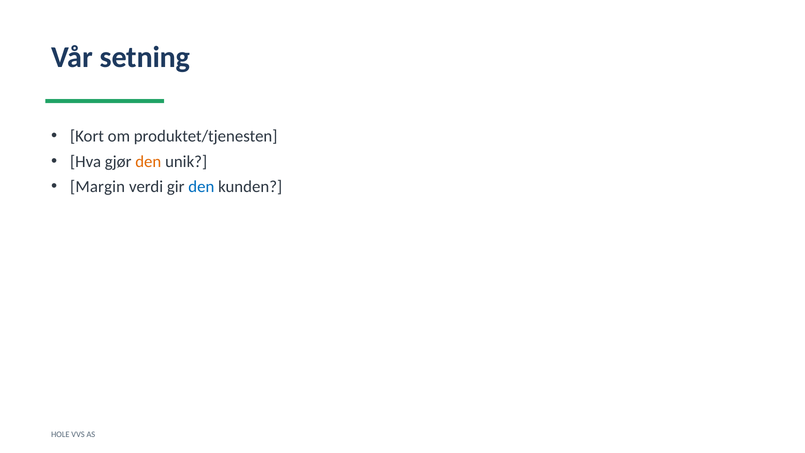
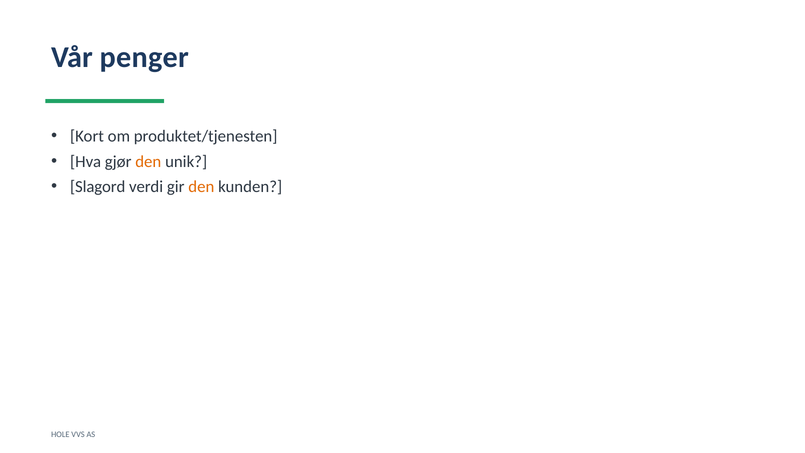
setning: setning -> penger (145, 57)
Margin: Margin -> Slagord (98, 187)
den colour: blue -> orange (201, 187)
